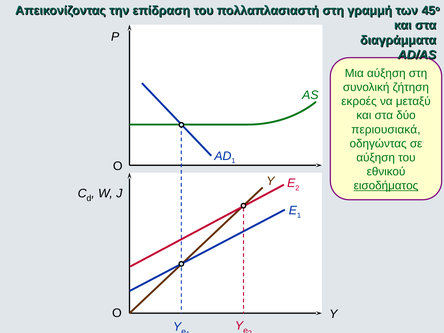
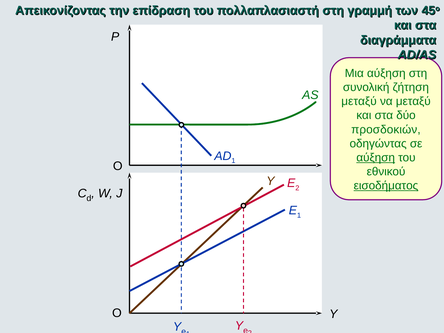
εκροές: εκροές -> μεταξύ (359, 101)
περιουσιακά: περιουσιακά -> προσδοκιών (386, 130)
αύξηση underline: none -> present (376, 158)
